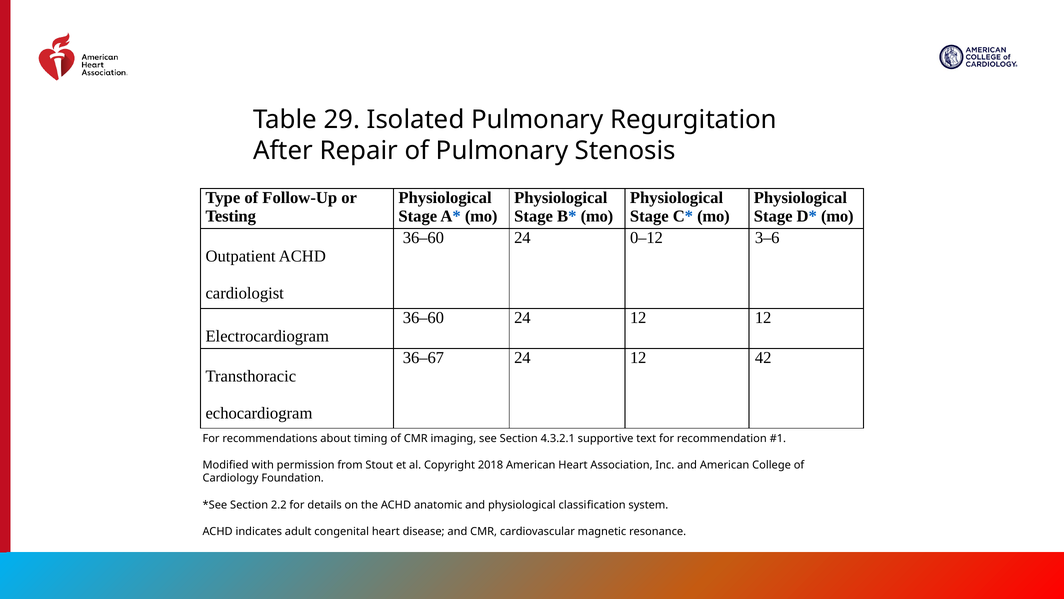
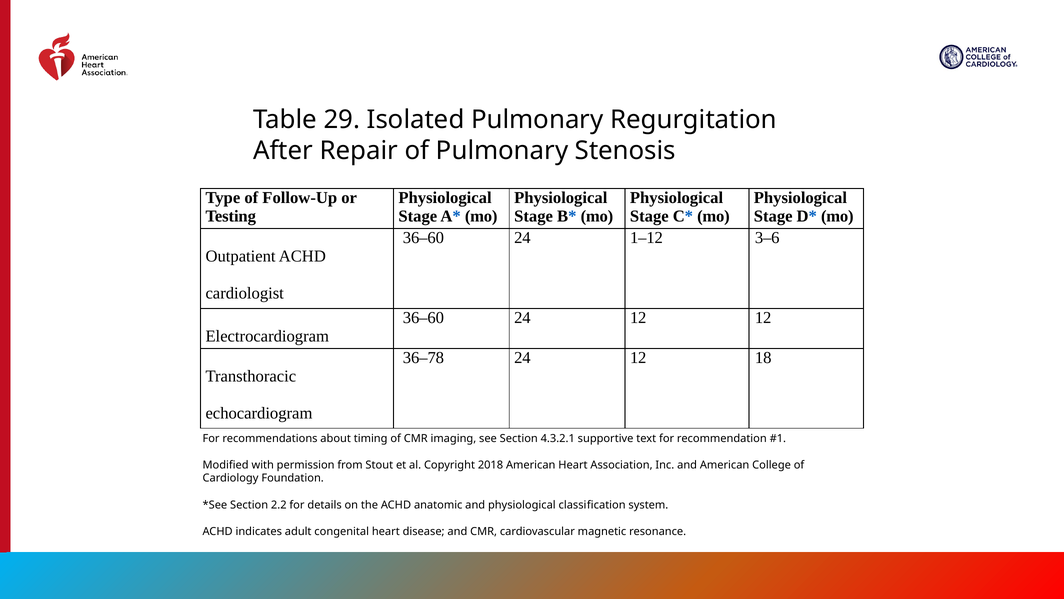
0–12: 0–12 -> 1–12 (646, 238)
36–67: 36–67 -> 36–78 (423, 357)
42: 42 -> 18 (763, 357)
